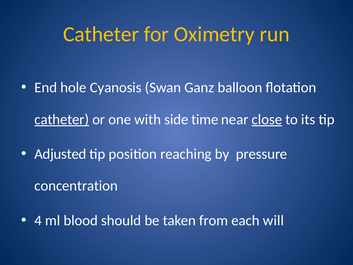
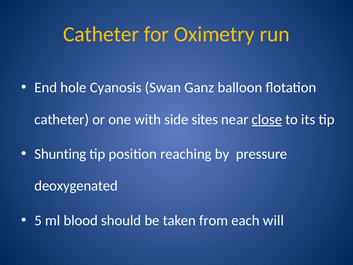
catheter underline: present -> none (62, 119)
time: time -> sites (205, 119)
Adjusted: Adjusted -> Shunting (60, 154)
concentration: concentration -> deoxygenated (76, 186)
4: 4 -> 5 (38, 220)
